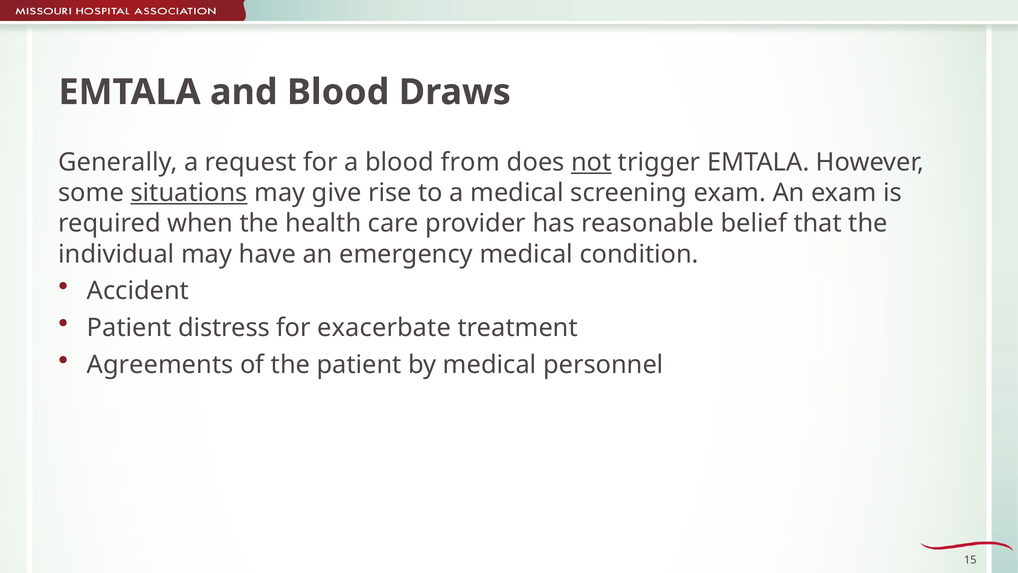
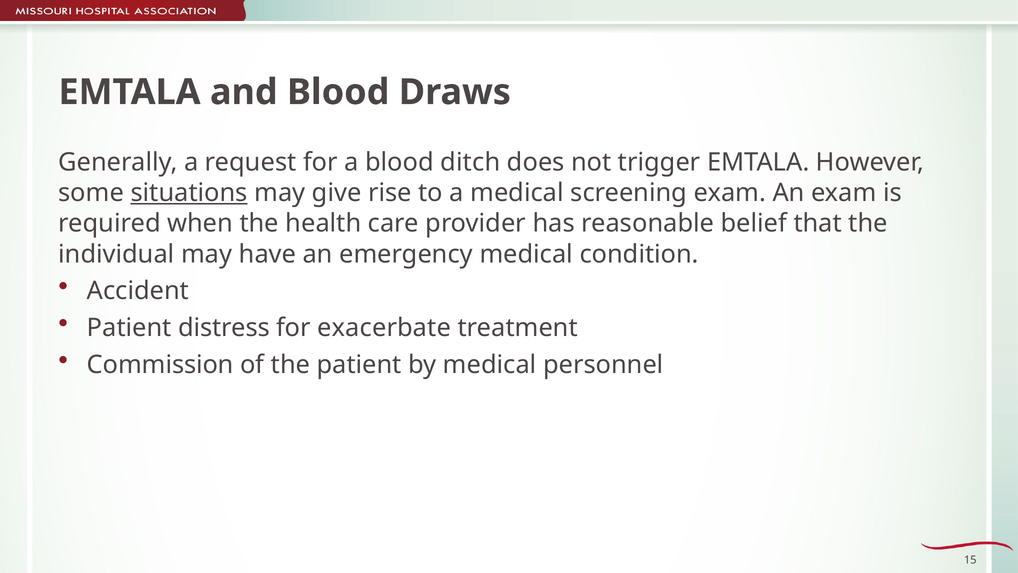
from: from -> ditch (470, 162)
not underline: present -> none (591, 162)
Agreements: Agreements -> Commission (160, 365)
